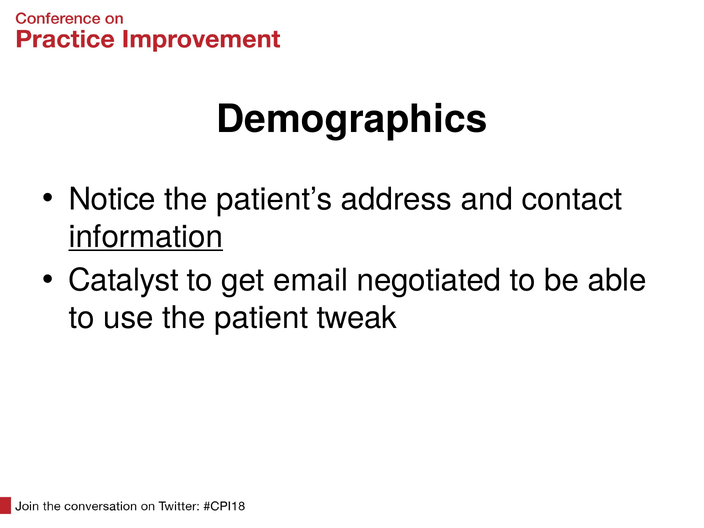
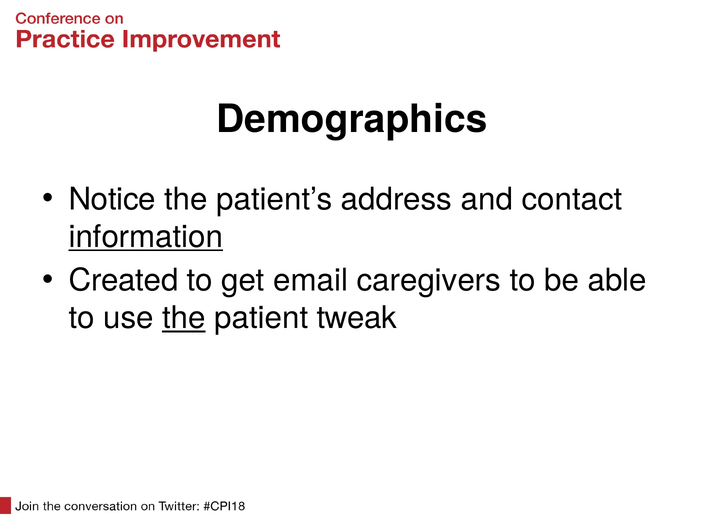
Catalyst: Catalyst -> Created (124, 281)
negotiated: negotiated -> caregivers (429, 281)
the underline: none -> present (184, 318)
